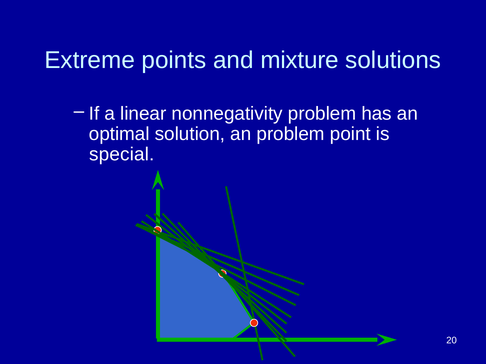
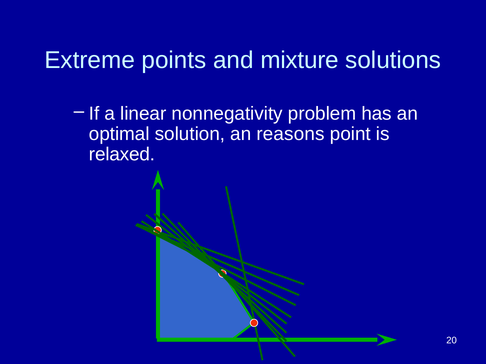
an problem: problem -> reasons (291, 134)
special: special -> relaxed (122, 155)
